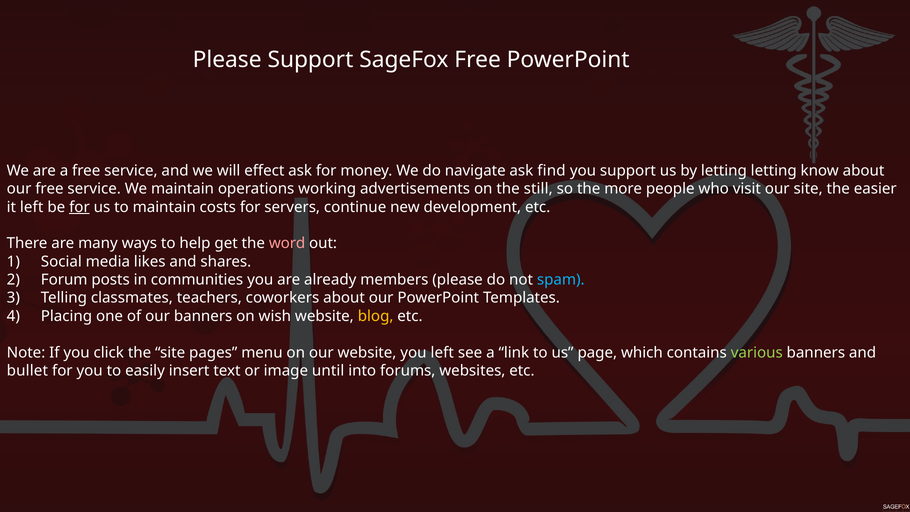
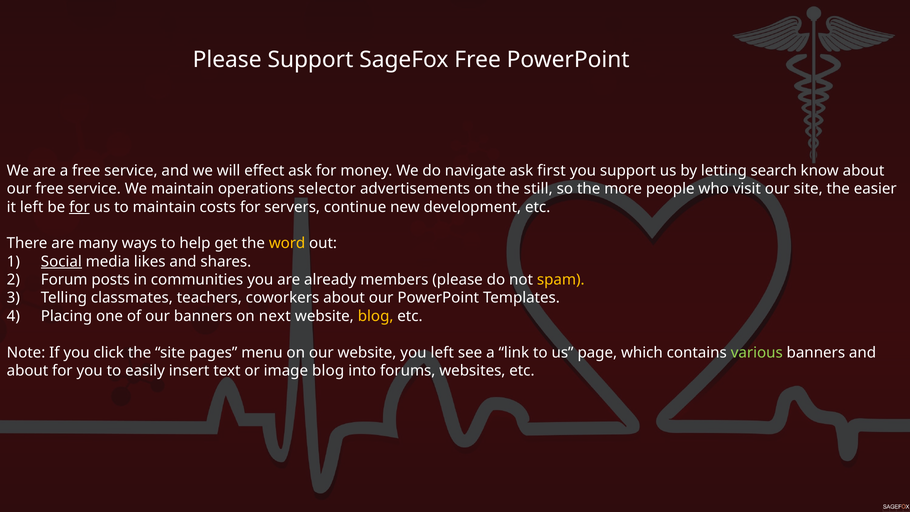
find: find -> first (551, 171)
letting letting: letting -> search (774, 171)
working: working -> selector (327, 189)
word colour: pink -> yellow (287, 243)
Social underline: none -> present (61, 262)
spam colour: light blue -> yellow (561, 280)
wish: wish -> next (275, 316)
bullet: bullet -> about (27, 371)
image until: until -> blog (328, 371)
